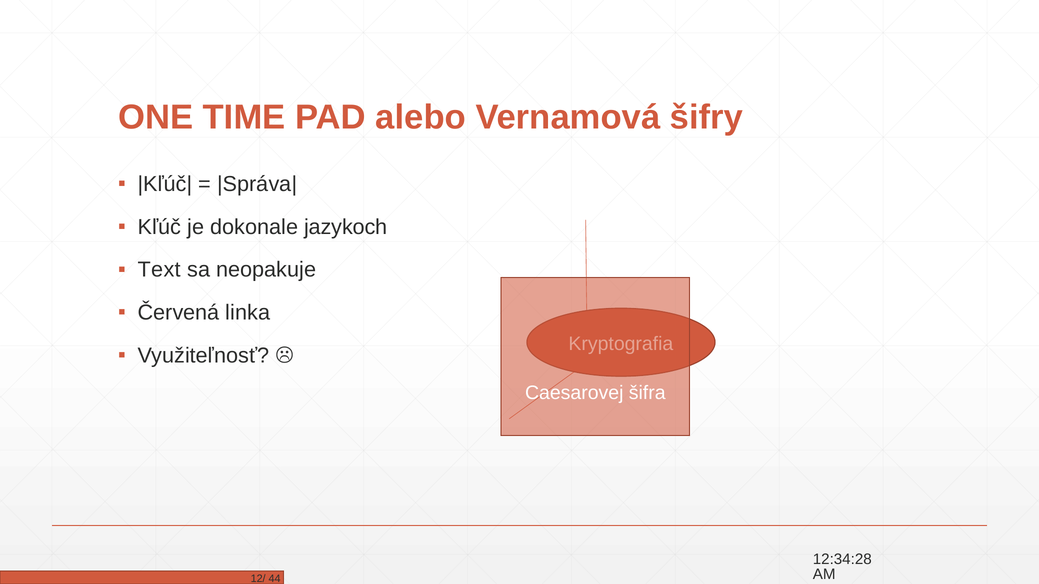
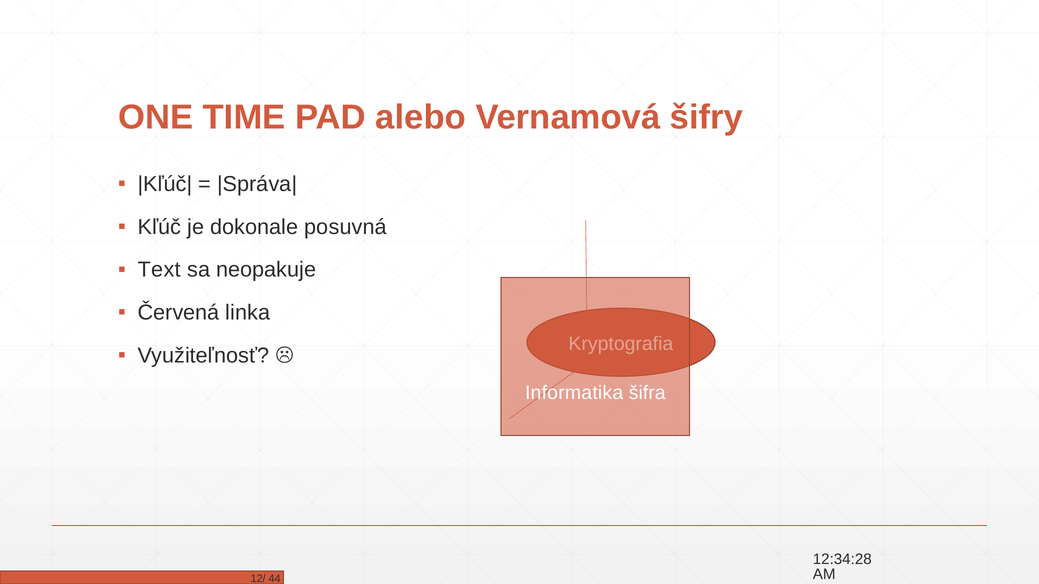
jazykoch: jazykoch -> posuvná (346, 227)
Caesarovej: Caesarovej -> Informatika (574, 393)
